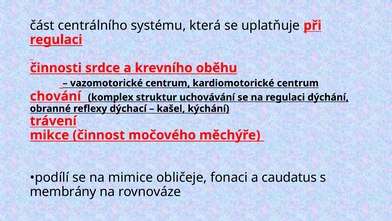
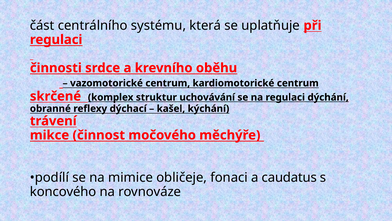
chování: chování -> skrčené (55, 96)
membrány: membrány -> koncového (63, 191)
